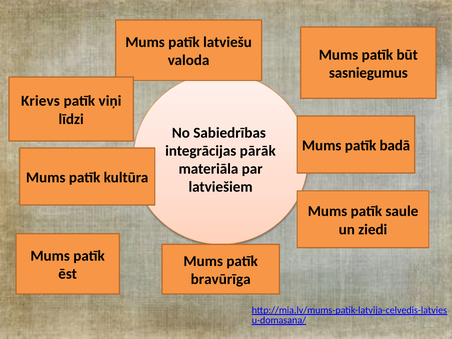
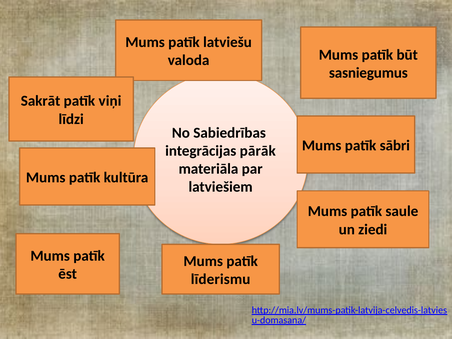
Krievs: Krievs -> Sakrāt (41, 101)
badā: badā -> sābri (395, 146)
bravūrīga: bravūrīga -> līderismu (221, 279)
